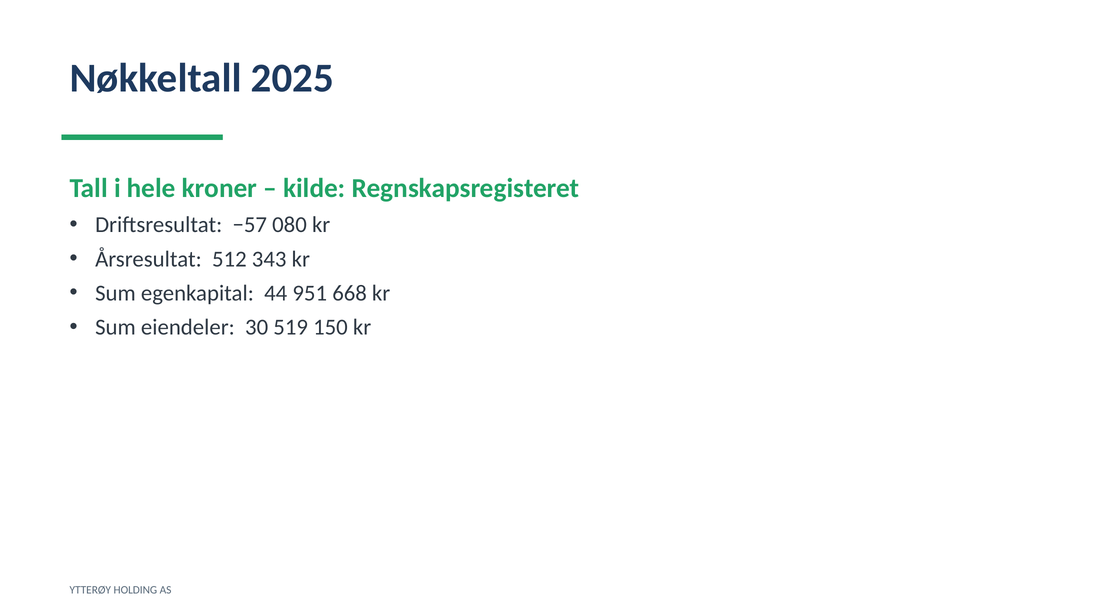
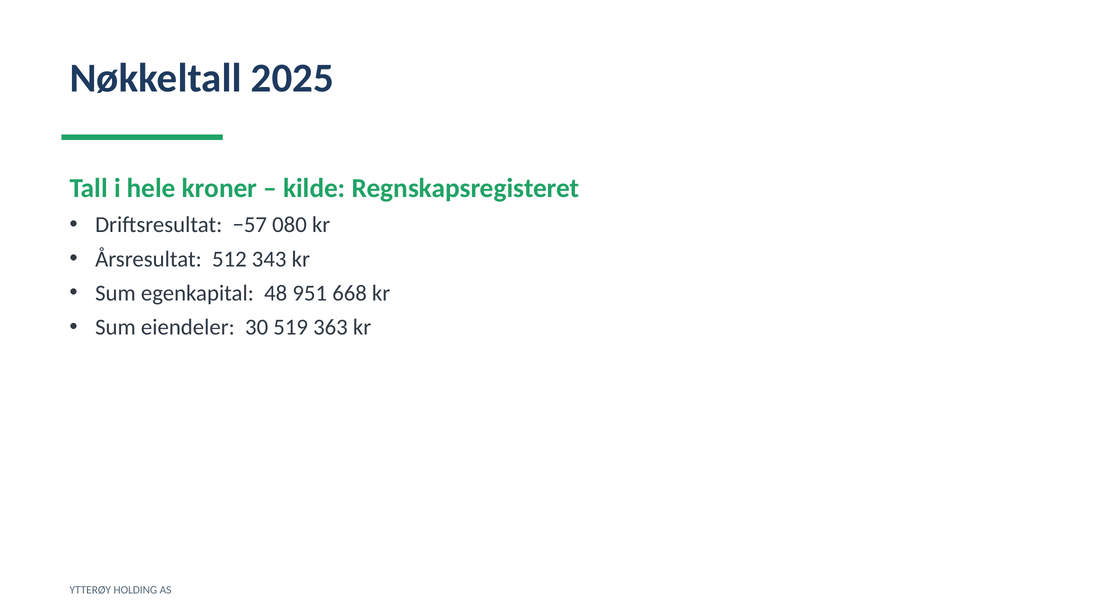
44: 44 -> 48 (276, 293)
150: 150 -> 363 (330, 327)
